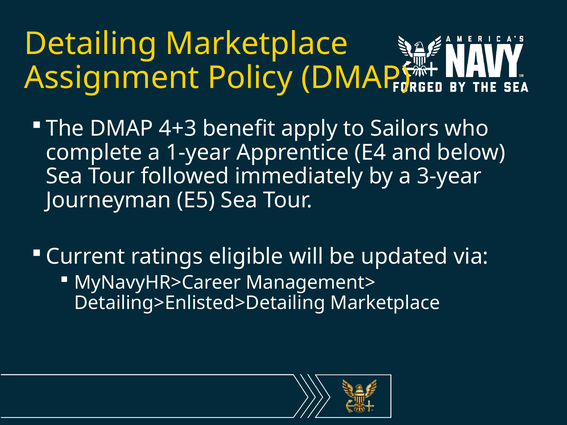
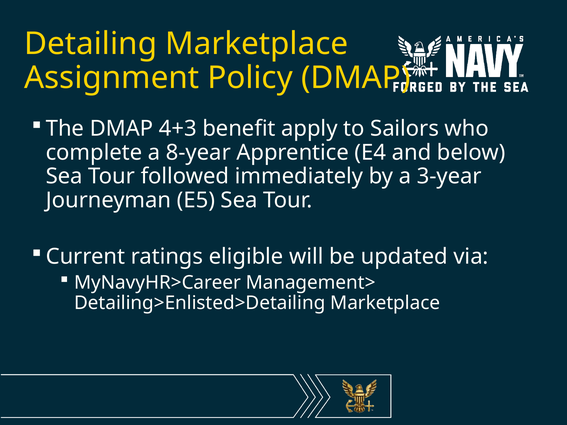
1-year: 1-year -> 8-year (198, 153)
